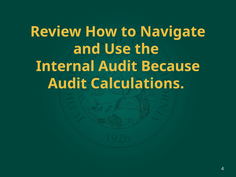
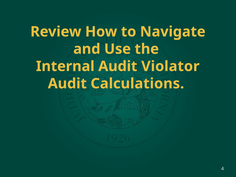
Because: Because -> Violator (170, 66)
